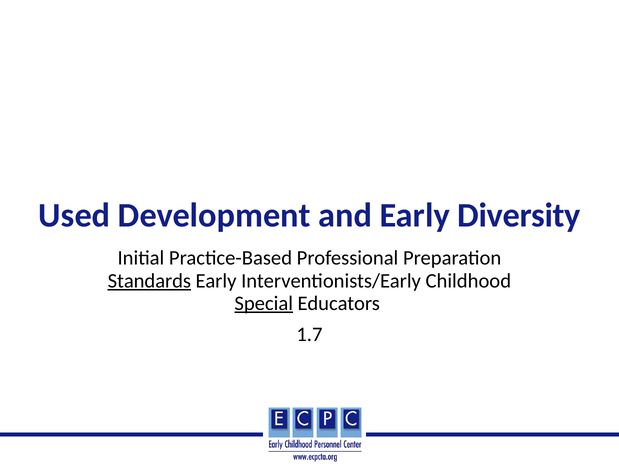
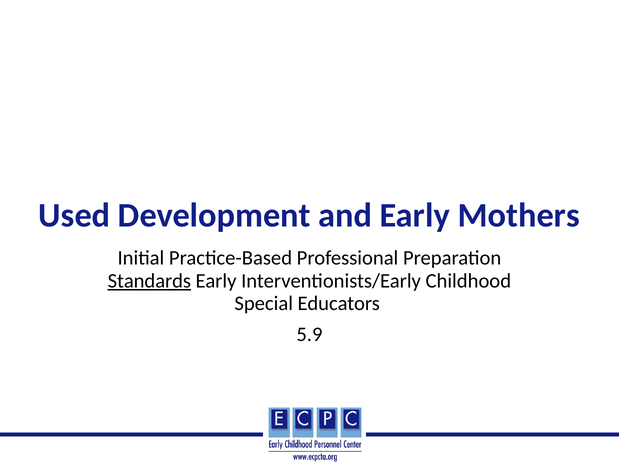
Diversity: Diversity -> Mothers (519, 216)
Special underline: present -> none (264, 304)
1.7: 1.7 -> 5.9 (309, 335)
